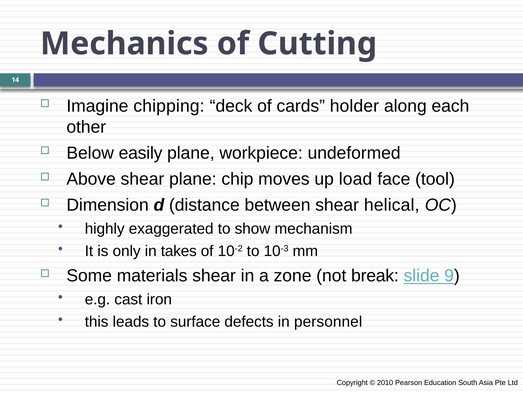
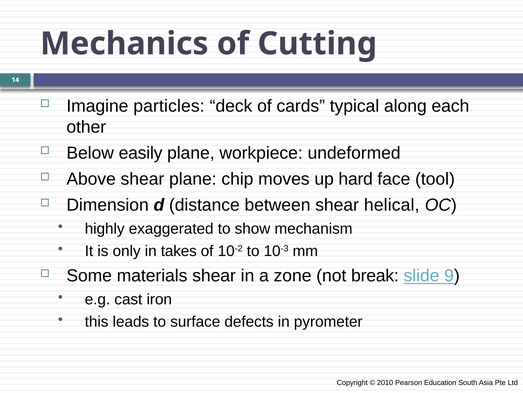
chipping: chipping -> particles (169, 106)
holder: holder -> typical (354, 106)
load: load -> hard (356, 179)
personnel: personnel -> pyrometer (328, 321)
